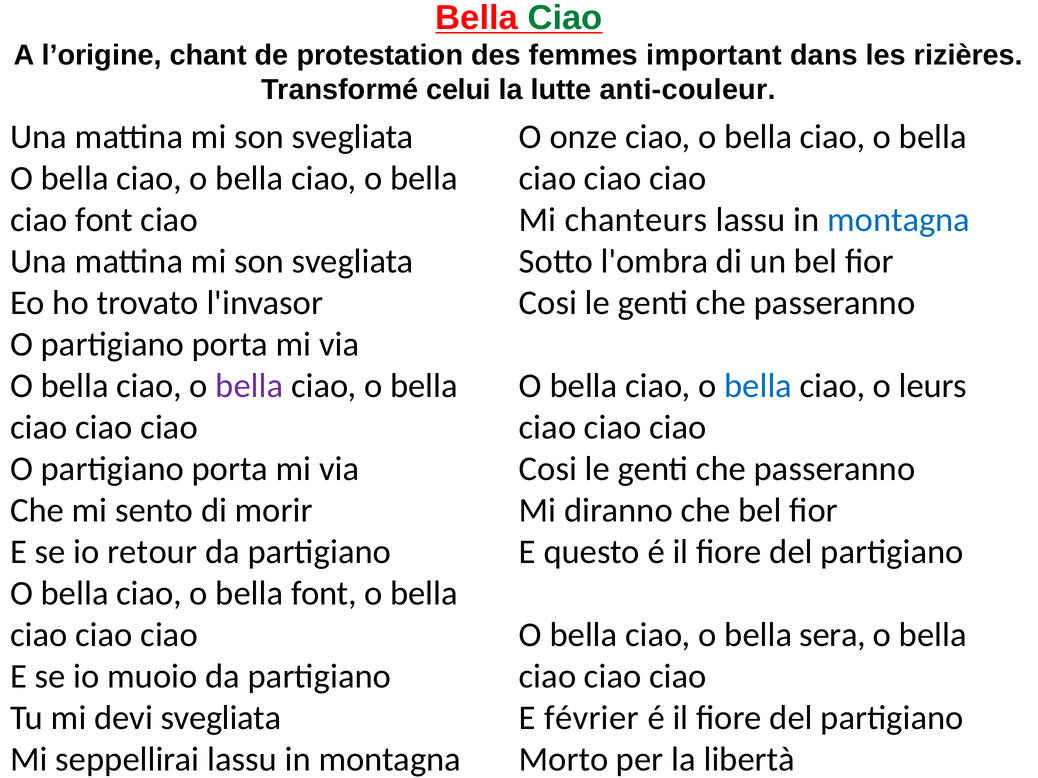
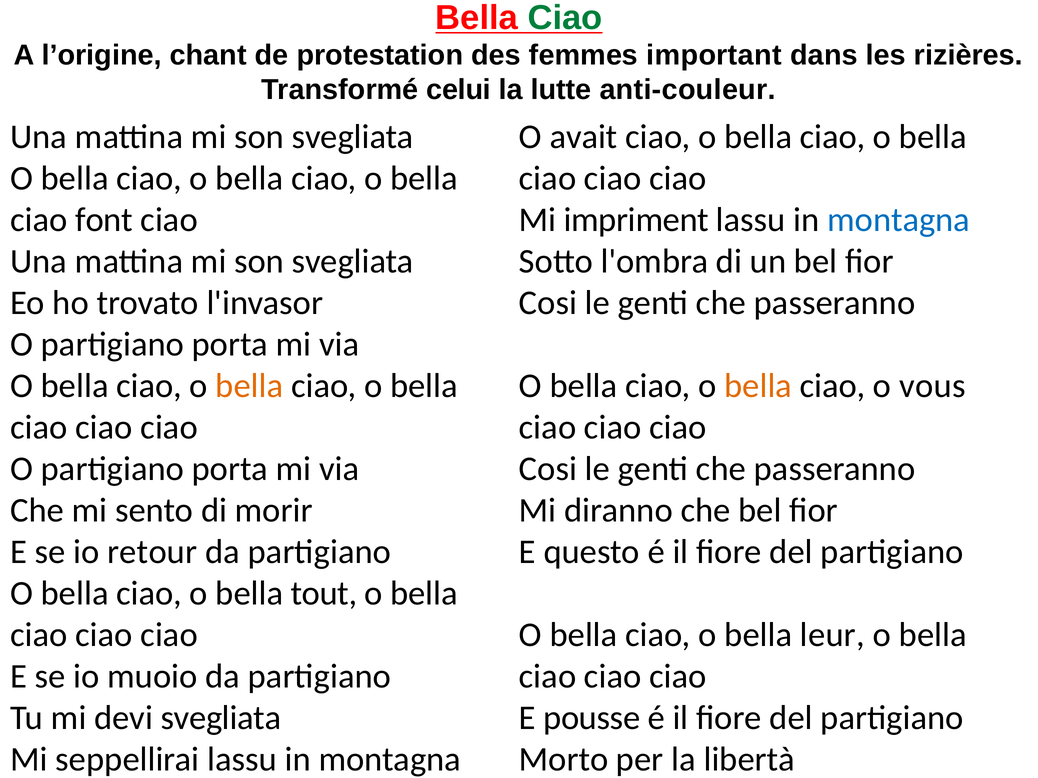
onze: onze -> avait (584, 137)
chanteurs: chanteurs -> impriment (636, 220)
bella colour: purple -> orange (249, 386)
bella colour: blue -> orange (758, 386)
leurs: leurs -> vous (933, 386)
font: font -> tout (324, 594)
sera: sera -> leur (832, 635)
février: février -> pousse (592, 718)
